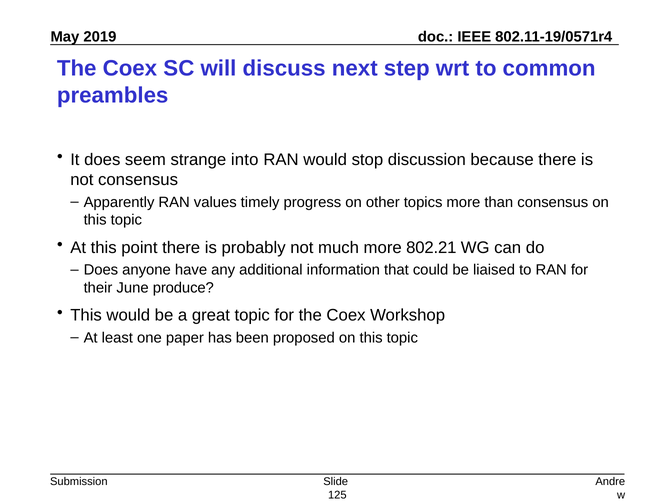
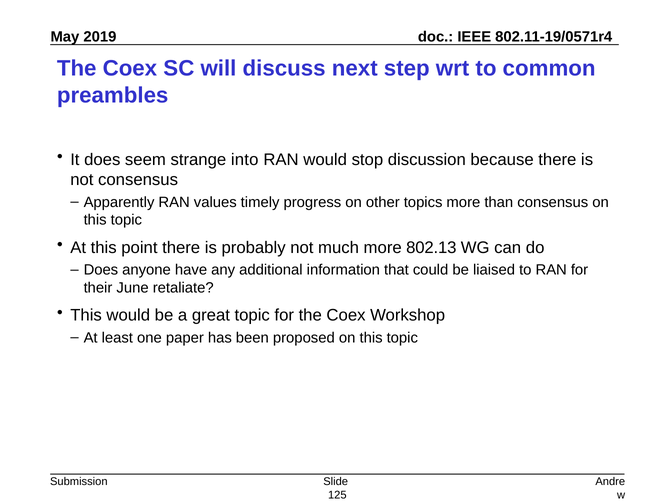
802.21: 802.21 -> 802.13 (431, 247)
produce: produce -> retaliate (183, 288)
